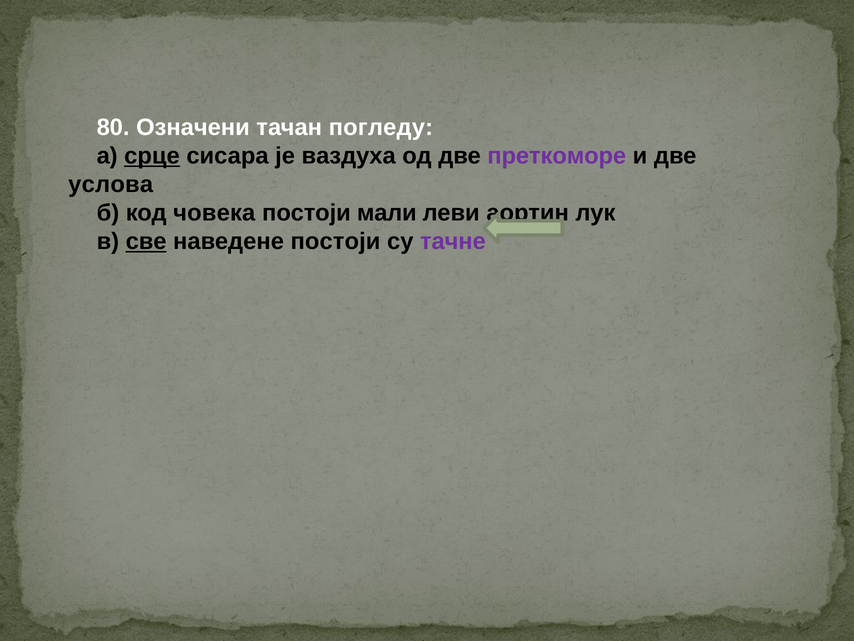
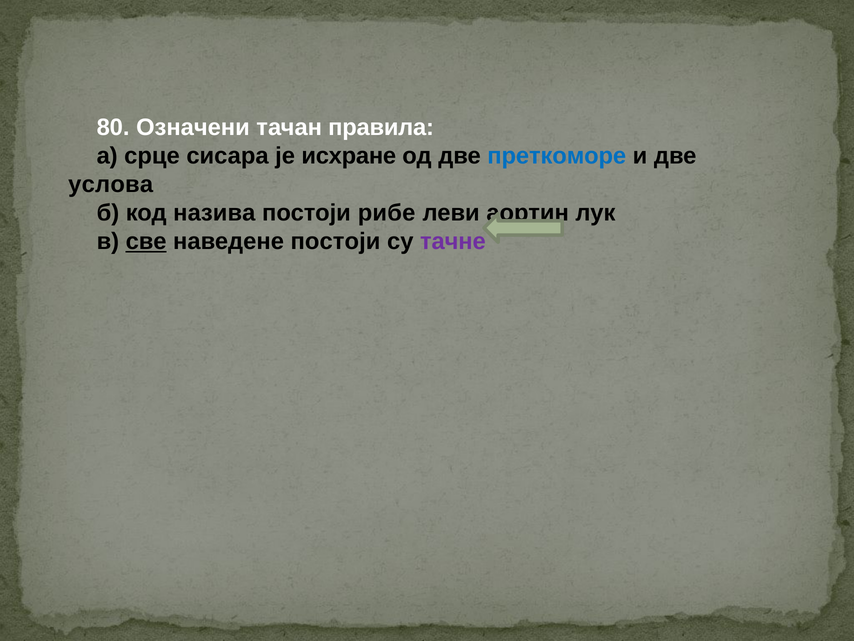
погледу: погледу -> правила (381, 127)
срце underline: present -> none (152, 156)
ваздуха: ваздуха -> исхране (349, 156)
преткоморе colour: purple -> blue (557, 156)
човека: човека -> назива (214, 213)
мали: мали -> рибе (387, 213)
